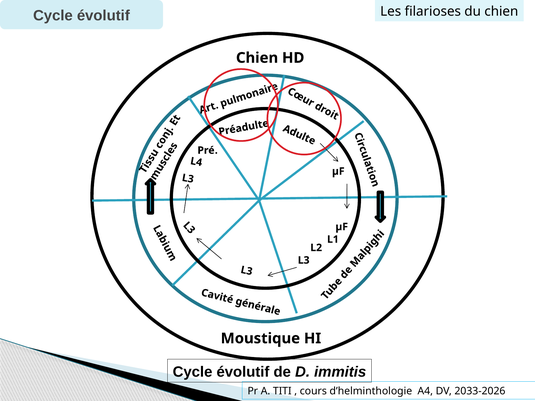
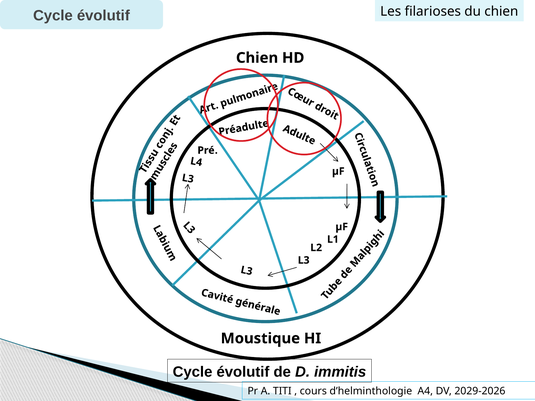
2033-2026: 2033-2026 -> 2029-2026 (480, 391)
